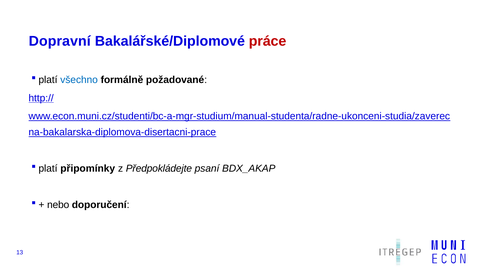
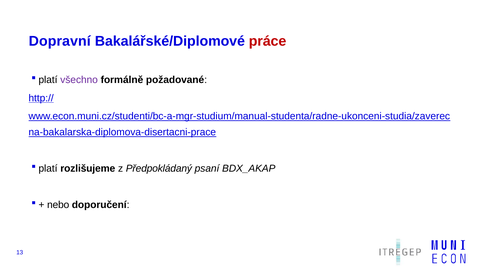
všechno colour: blue -> purple (79, 80)
připomínky: připomínky -> rozlišujeme (88, 168)
Předpokládejte: Předpokládejte -> Předpokládaný (159, 168)
